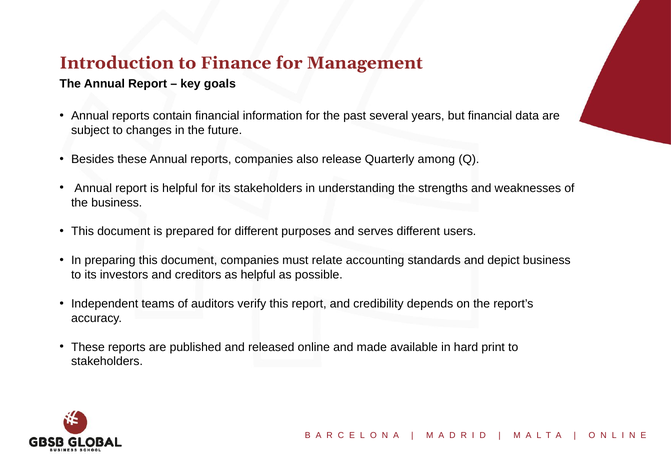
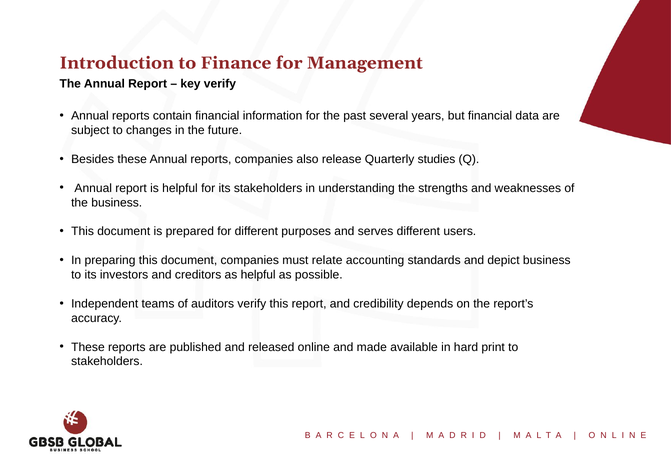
key goals: goals -> verify (220, 84)
among: among -> studies (437, 159)
